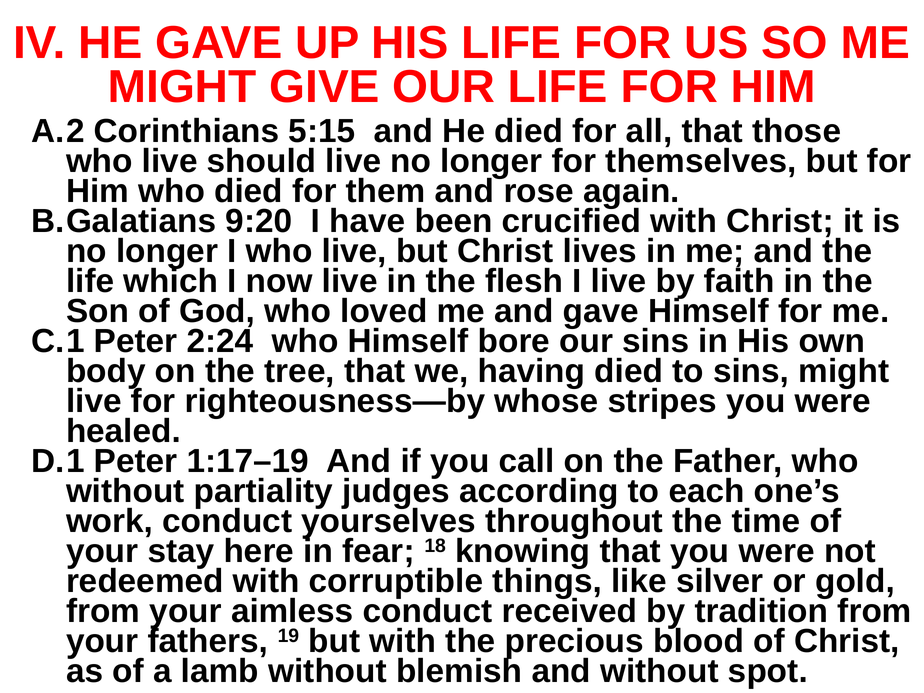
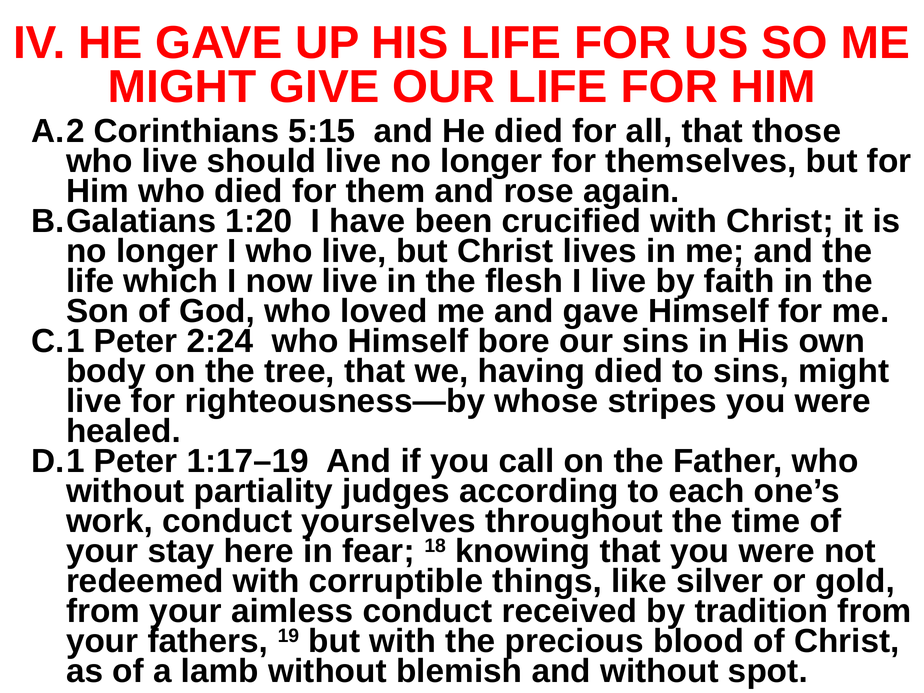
9:20: 9:20 -> 1:20 (259, 221)
